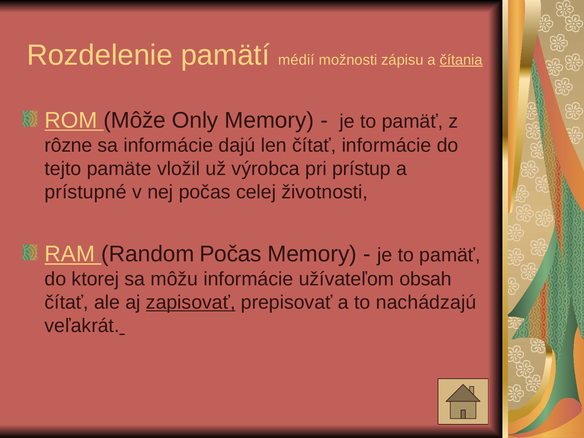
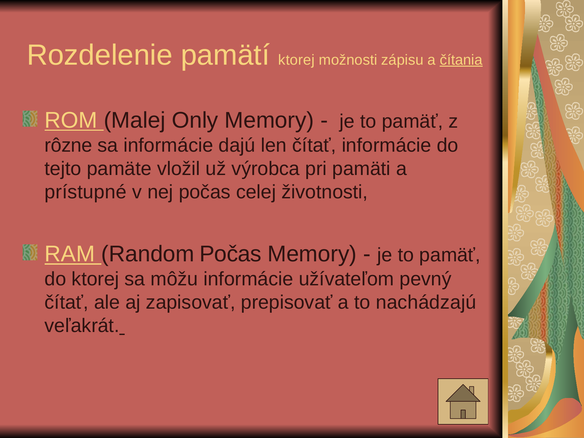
pamätí médií: médií -> ktorej (296, 60)
Môže: Môže -> Malej (135, 120)
prístup: prístup -> pamäti (361, 169)
obsah: obsah -> pevný (426, 279)
zapisovať underline: present -> none (191, 302)
